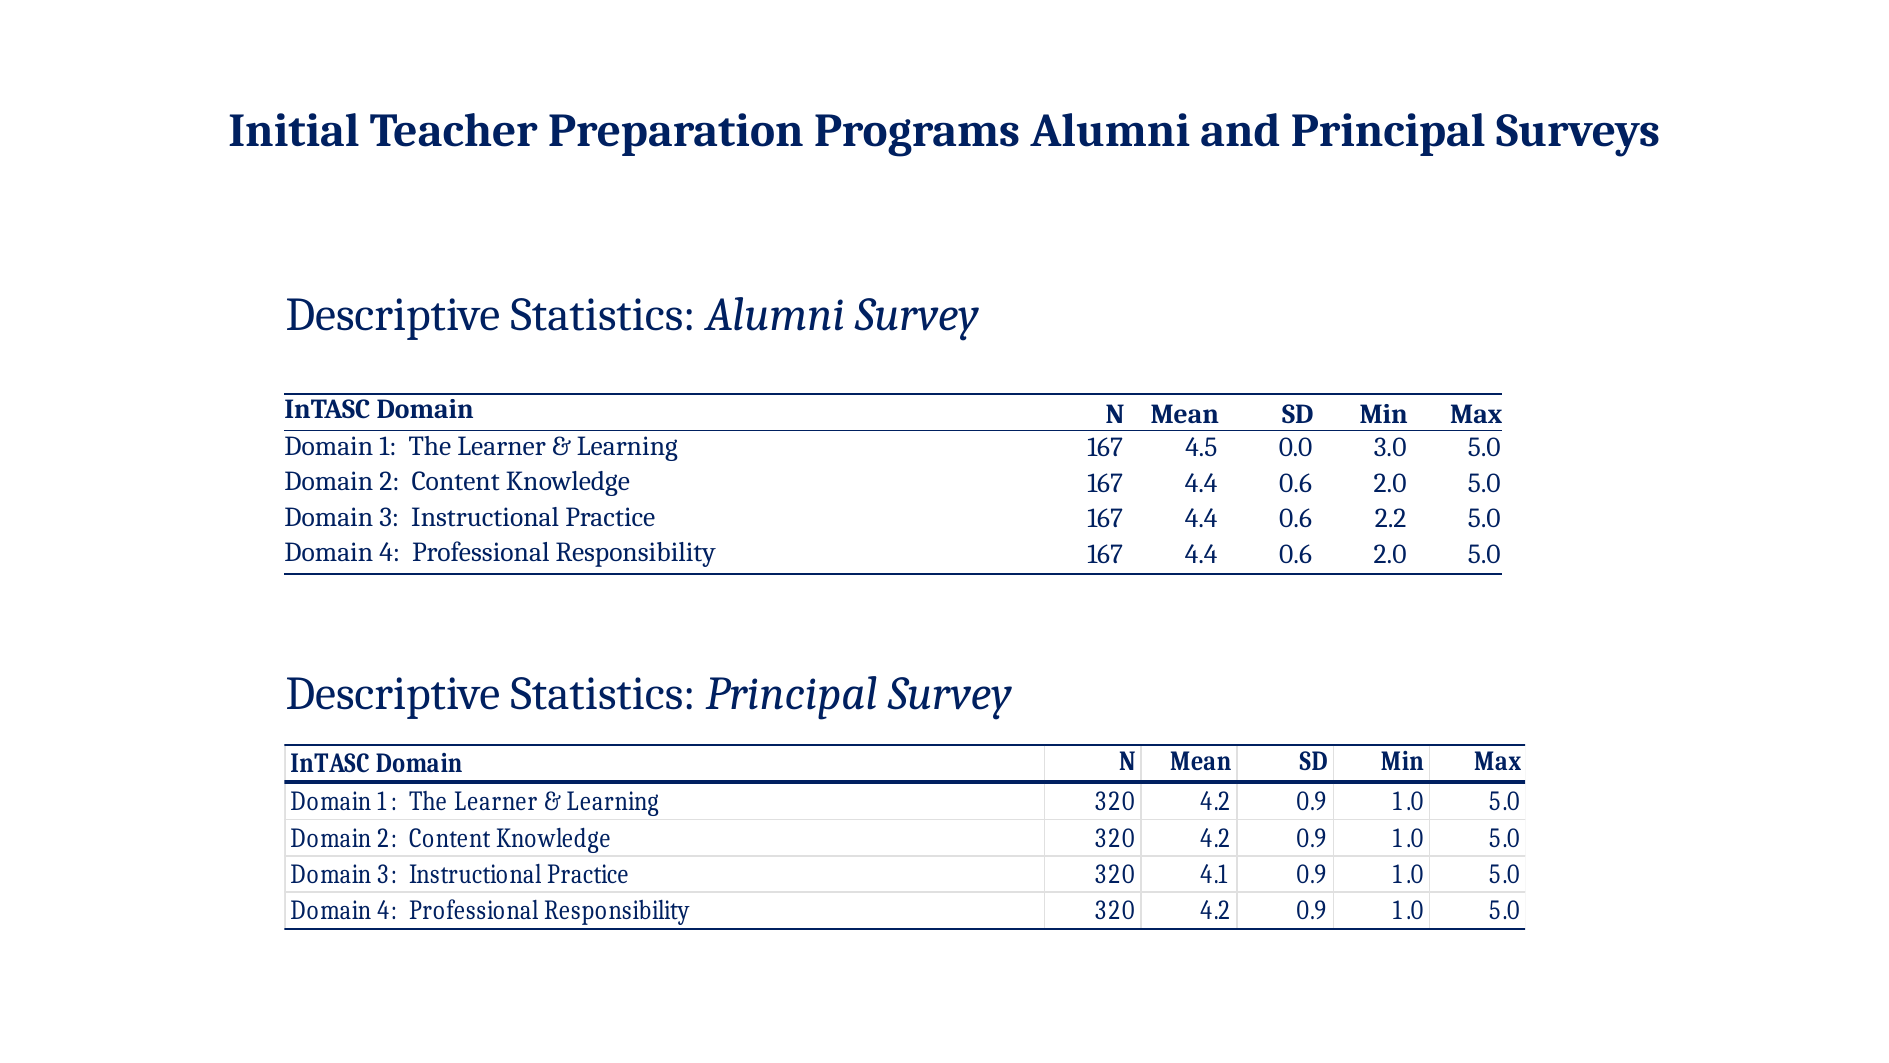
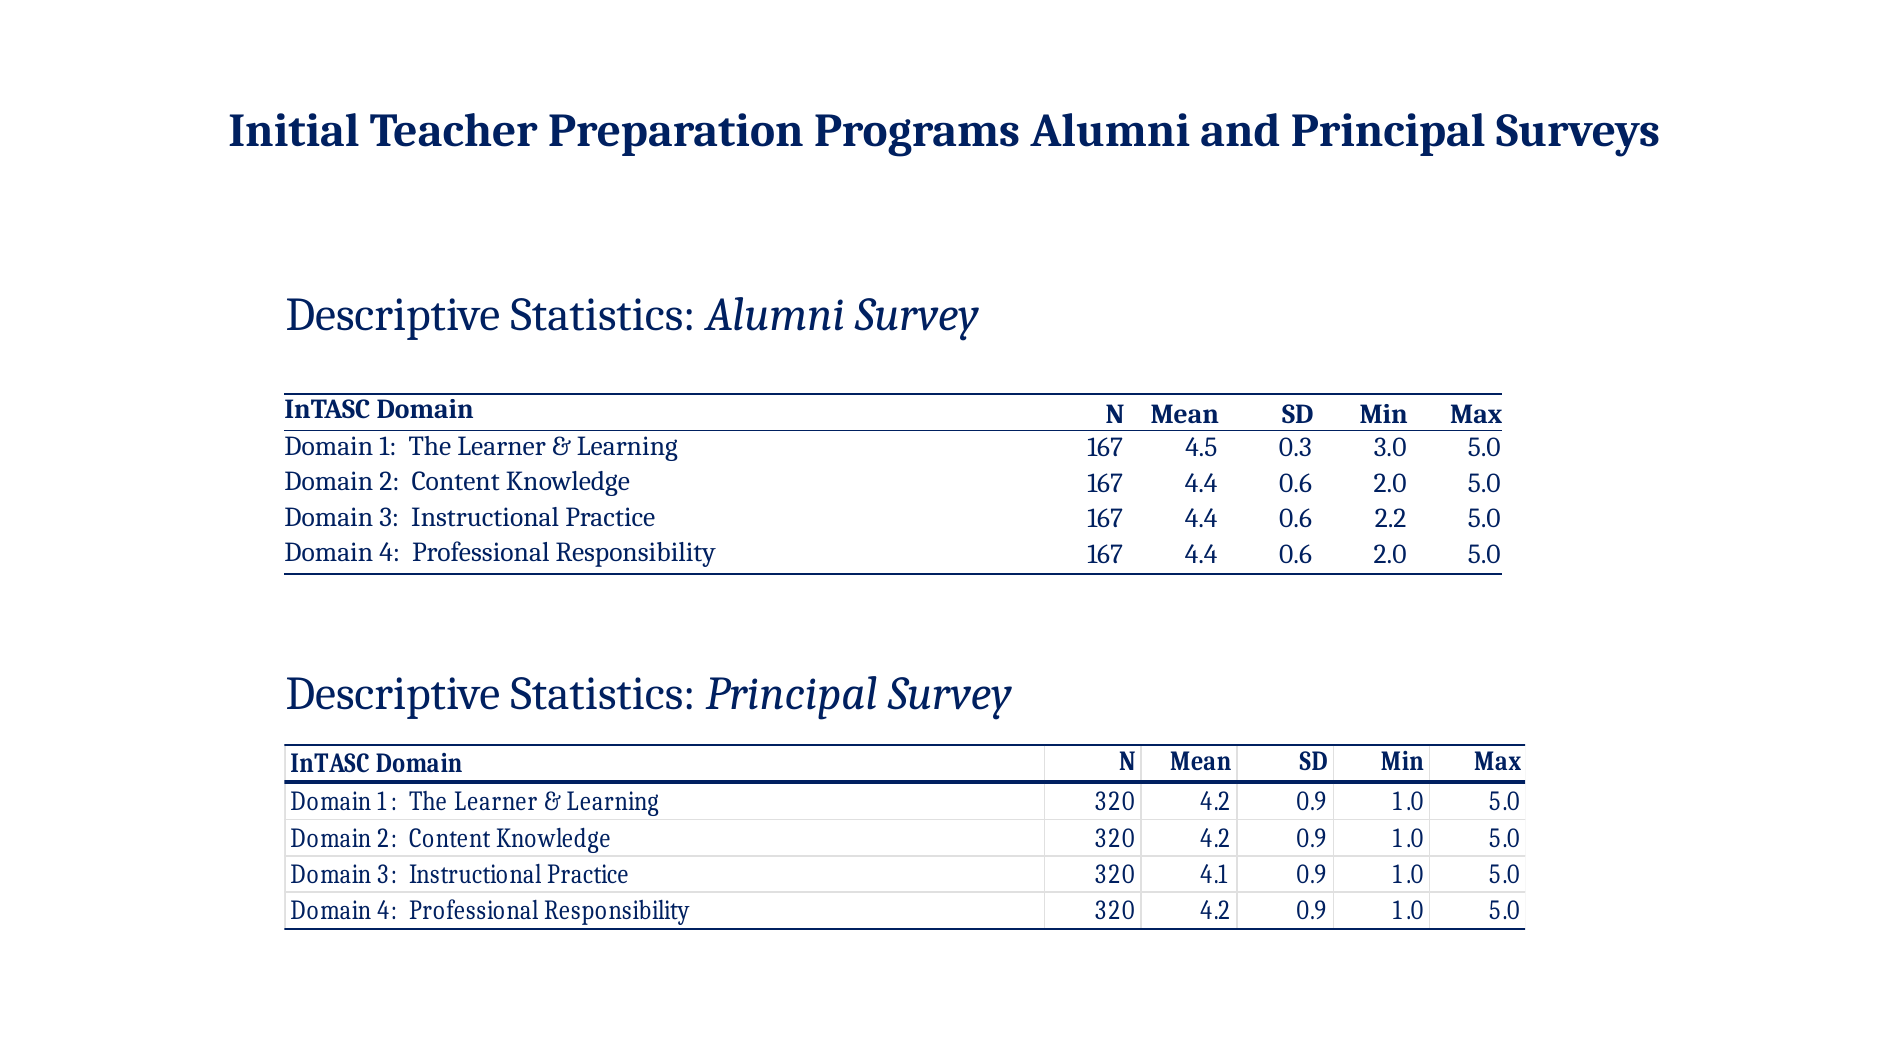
0.0: 0.0 -> 0.3 (1295, 448)
